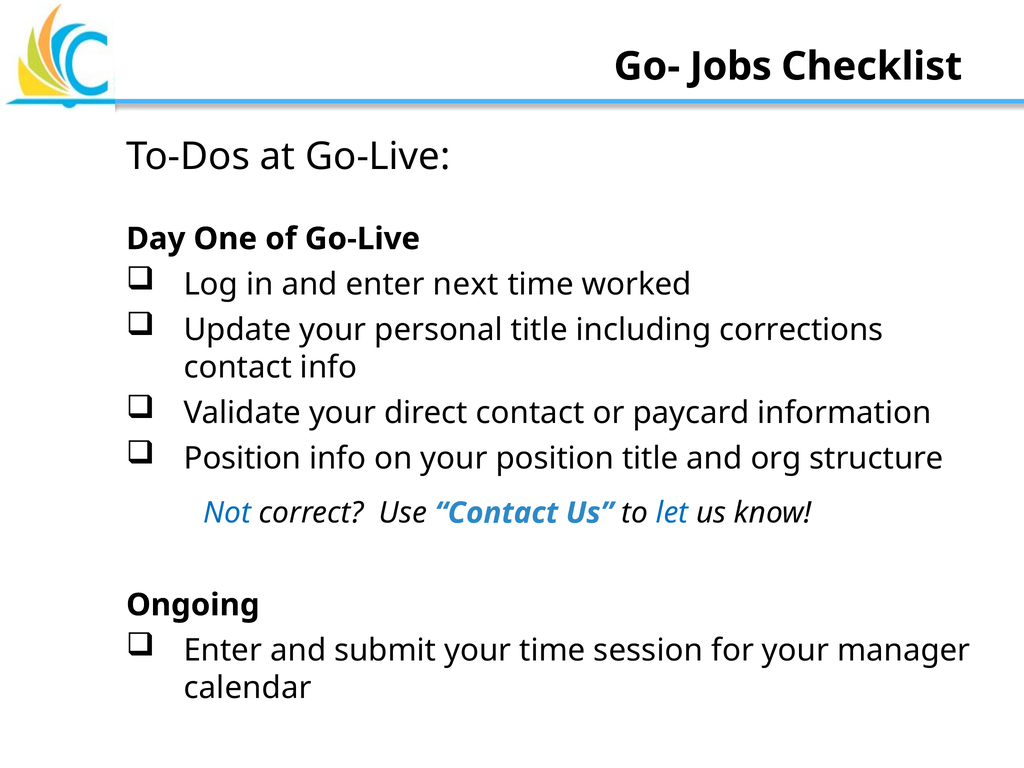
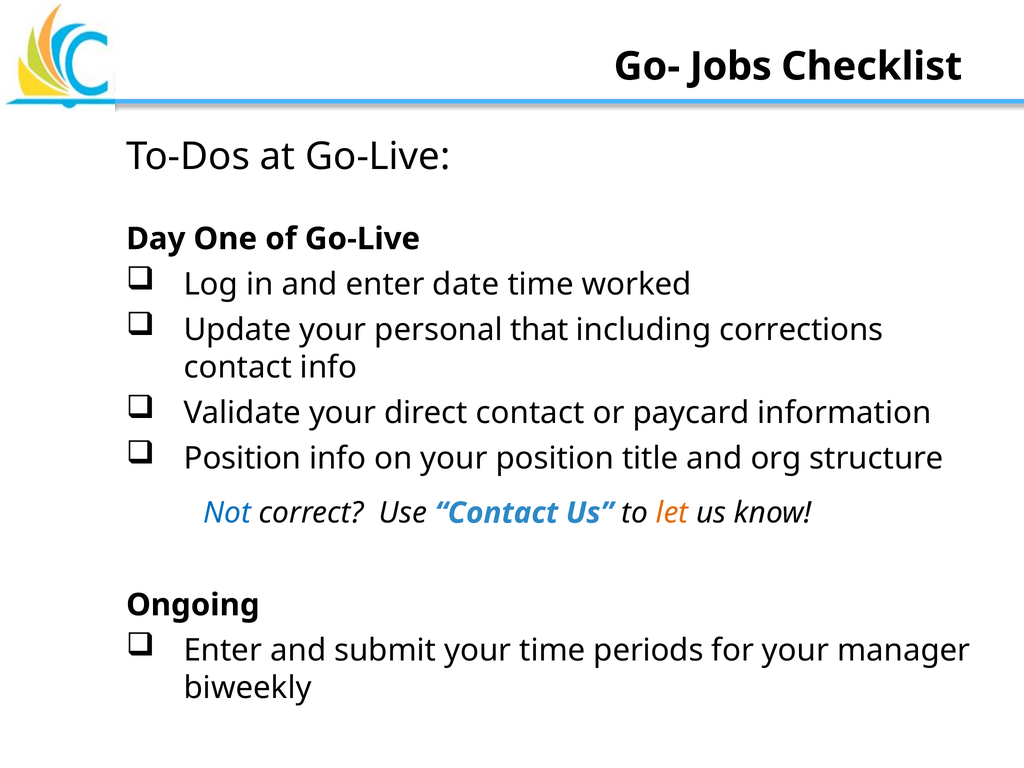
next: next -> date (466, 284)
personal title: title -> that (540, 330)
let colour: blue -> orange (672, 513)
session: session -> periods (648, 650)
calendar: calendar -> biweekly (248, 688)
